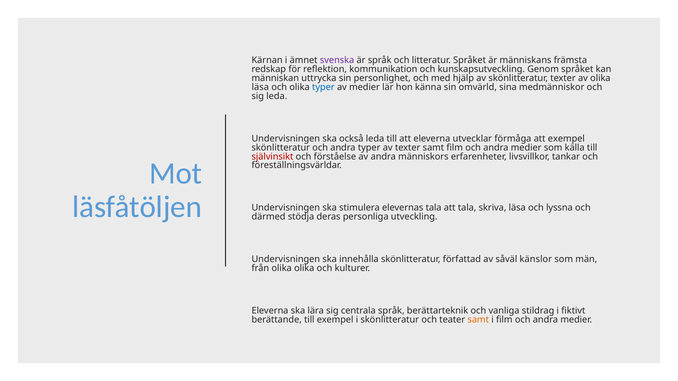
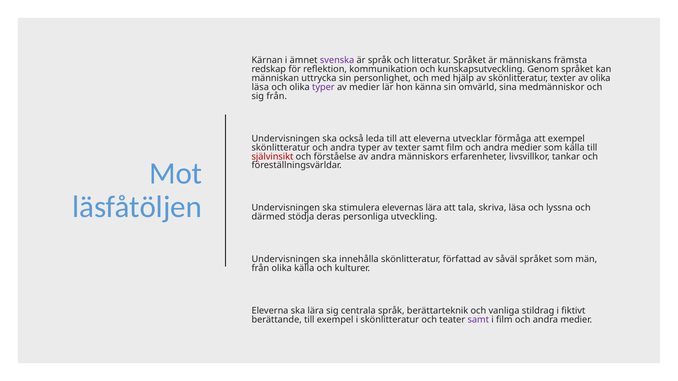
typer colour: blue -> purple (323, 87)
sig leda: leda -> från (277, 96)
elevernas tala: tala -> lära (434, 208)
såväl känslor: känslor -> språket (536, 260)
olika olika: olika -> källa (304, 269)
samt colour: orange -> purple (478, 320)
